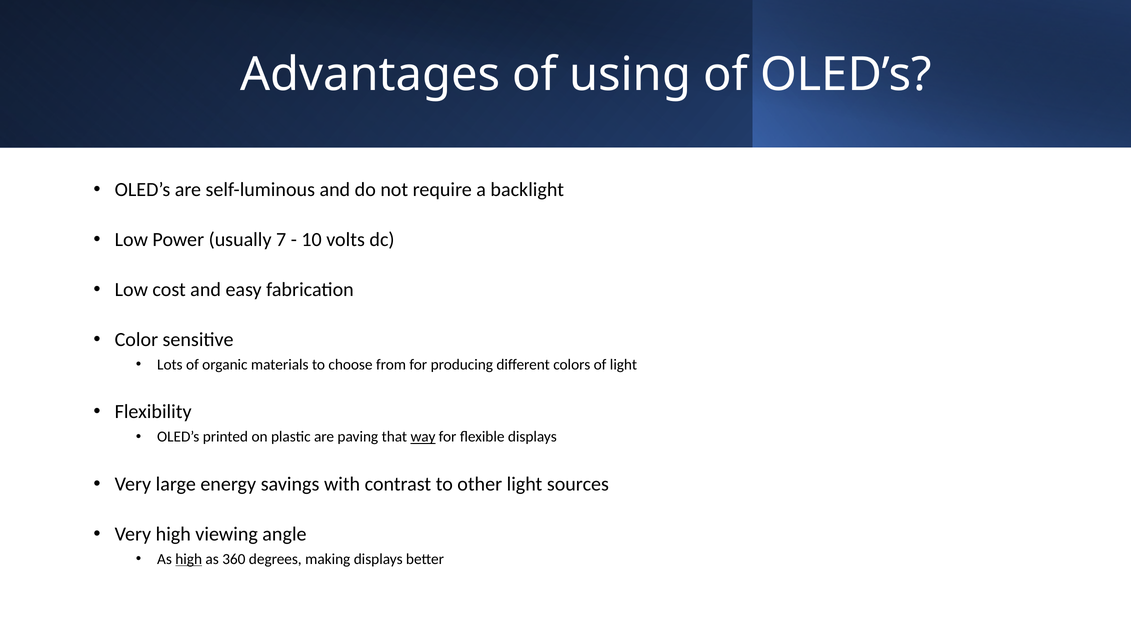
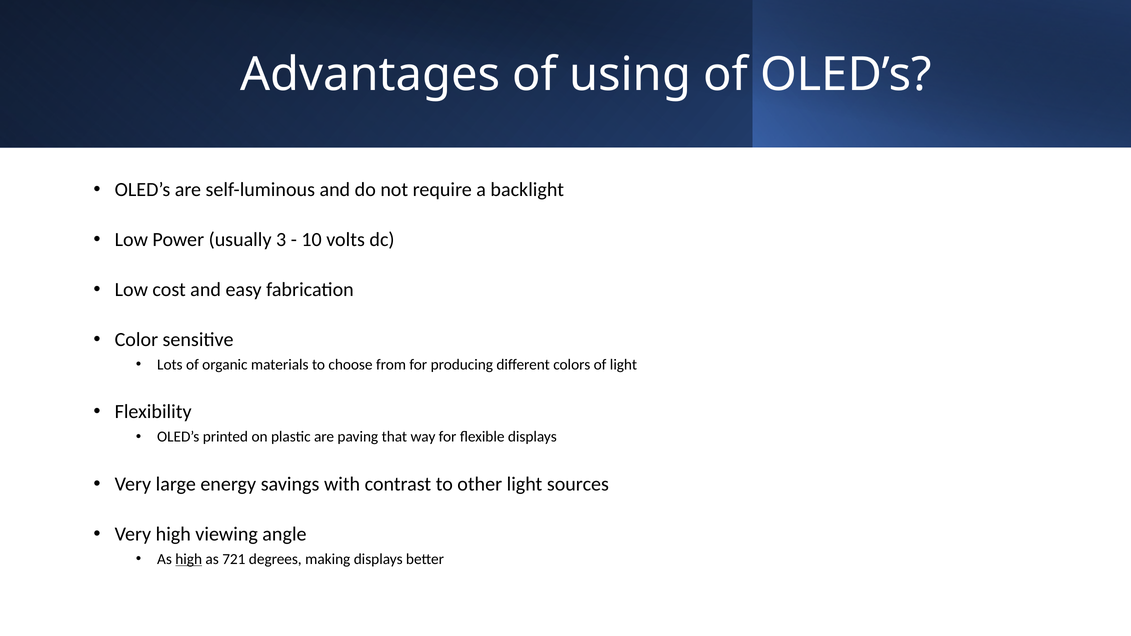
7: 7 -> 3 (281, 240)
way underline: present -> none (423, 437)
360: 360 -> 721 (234, 559)
